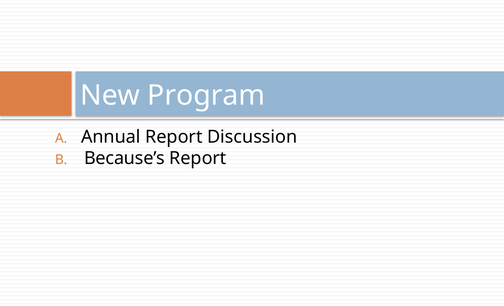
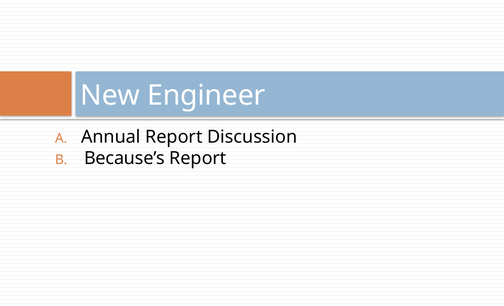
Program: Program -> Engineer (206, 95)
